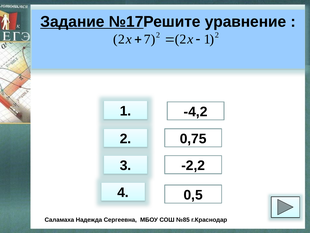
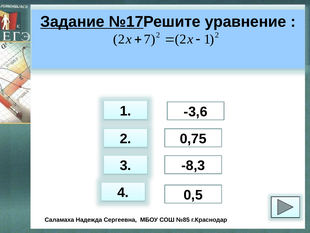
-4,2: -4,2 -> -3,6 (196, 112)
-2,2: -2,2 -> -8,3 (193, 165)
